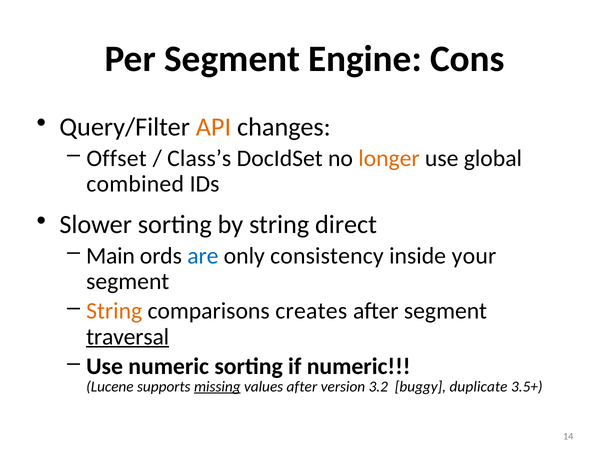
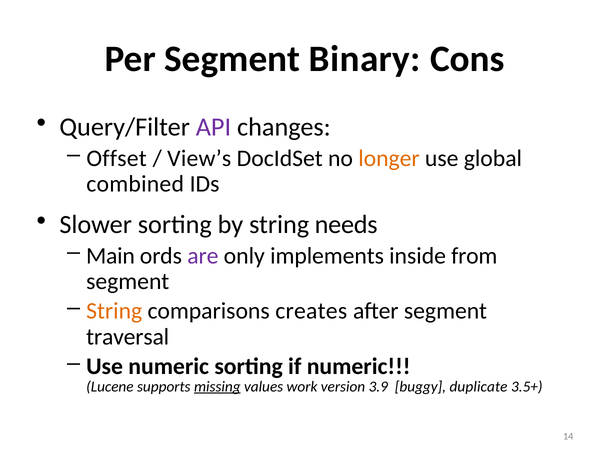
Engine: Engine -> Binary (365, 59)
API colour: orange -> purple (213, 127)
Class’s: Class’s -> View’s (199, 158)
direct: direct -> needs (346, 225)
are colour: blue -> purple (203, 256)
consistency: consistency -> implements (327, 256)
your: your -> from (474, 256)
traversal underline: present -> none (128, 337)
values after: after -> work (302, 387)
3.2: 3.2 -> 3.9 (378, 387)
